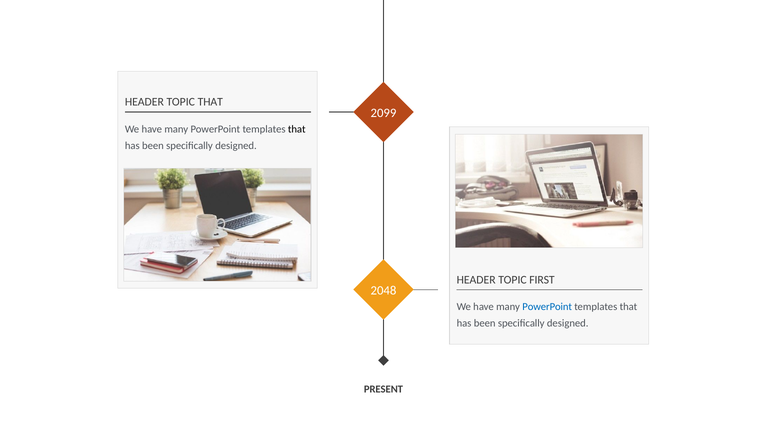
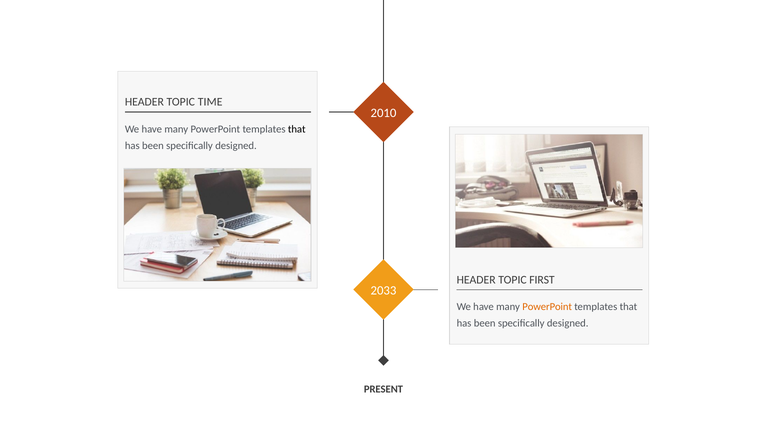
TOPIC THAT: THAT -> TIME (210, 102)
2099: 2099 -> 2010 (383, 113)
2048: 2048 -> 2033 (383, 291)
PowerPoint colour: blue -> orange (547, 307)
